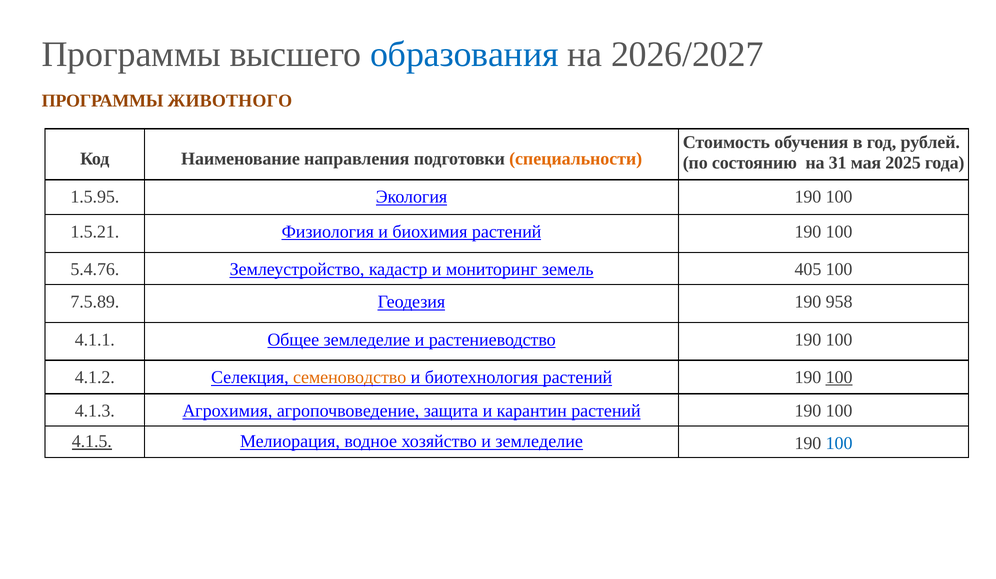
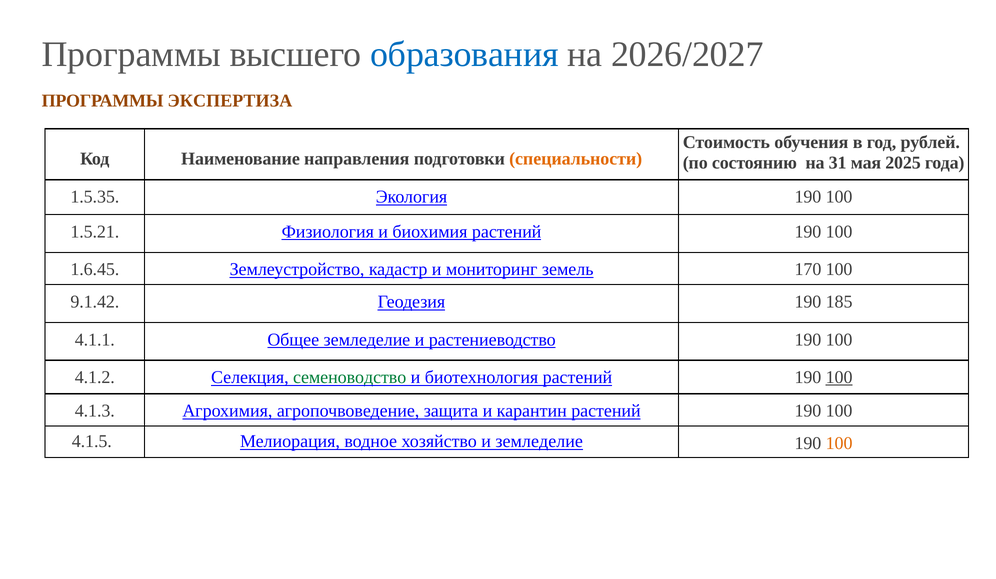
ЖИВОТНОГО: ЖИВОТНОГО -> ЭКСПЕРТИЗА (230, 101)
1.5.95: 1.5.95 -> 1.5.35 (95, 197)
5.4.76: 5.4.76 -> 1.6.45 (95, 270)
405: 405 -> 170 (808, 270)
7.5.89: 7.5.89 -> 9.1.42 (95, 302)
958: 958 -> 185 (839, 302)
семеноводство colour: orange -> green (350, 378)
4.1.5 underline: present -> none (92, 442)
100 colour: blue -> orange (839, 443)
